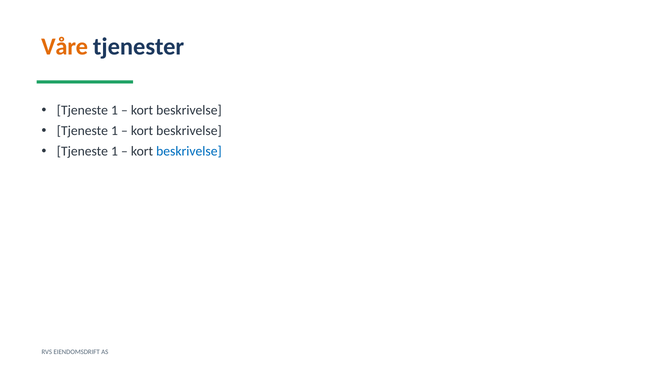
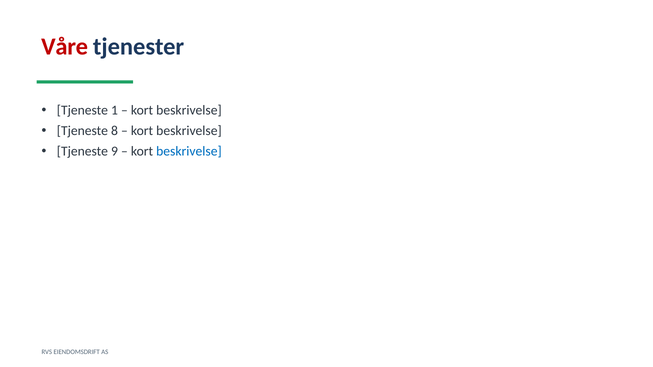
Våre colour: orange -> red (65, 47)
1: 1 -> 8 (114, 131)
1: 1 -> 9 (114, 151)
